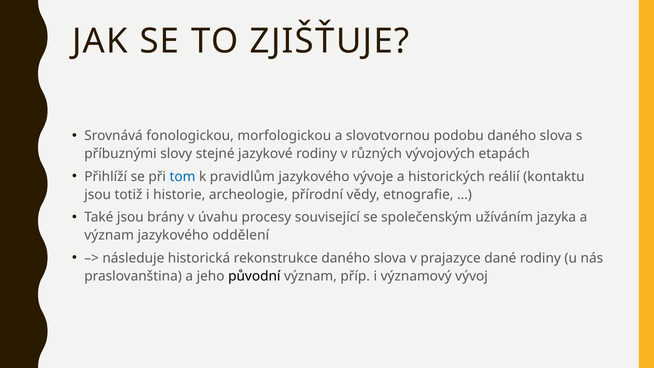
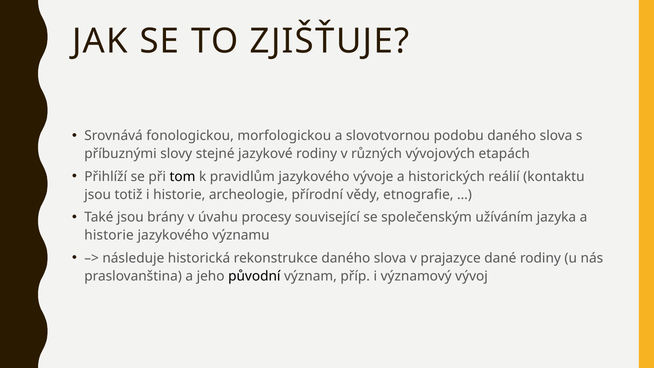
tom colour: blue -> black (183, 177)
význam: význam -> historie (109, 235)
oddělení: oddělení -> významu (241, 235)
